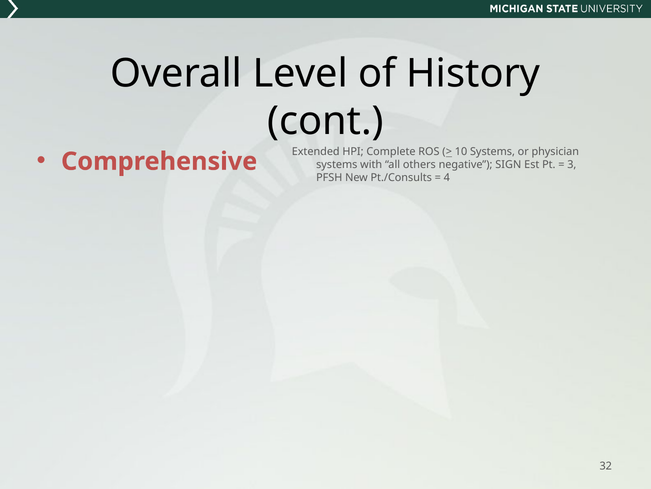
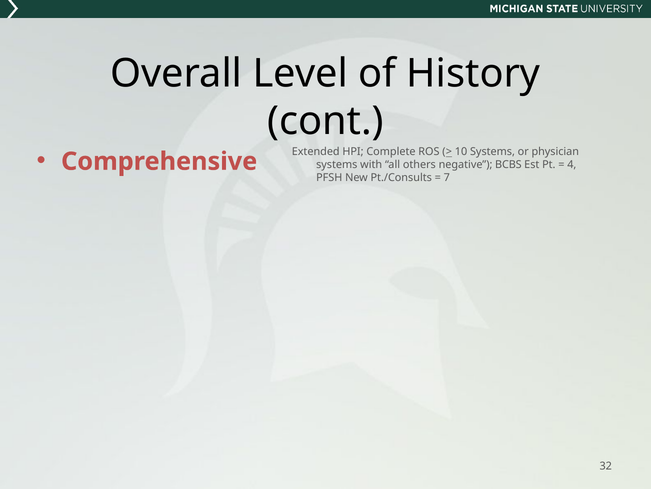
SIGN: SIGN -> BCBS (508, 165)
3: 3 -> 4 (572, 165)
4: 4 -> 7 (447, 178)
